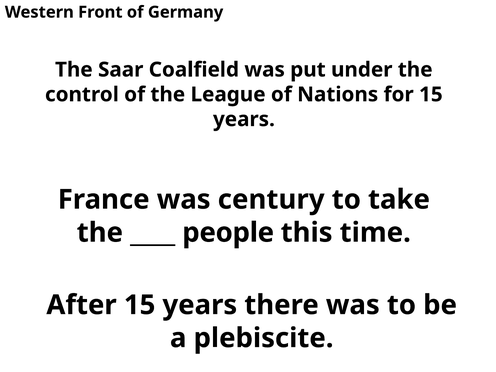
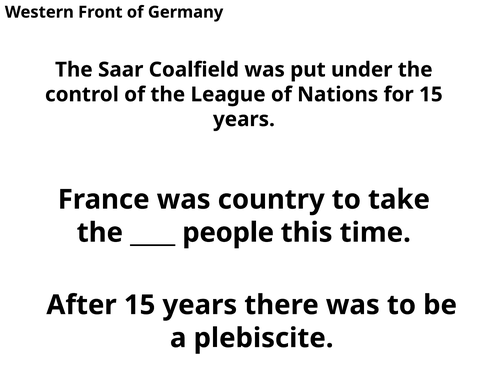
century: century -> country (271, 200)
